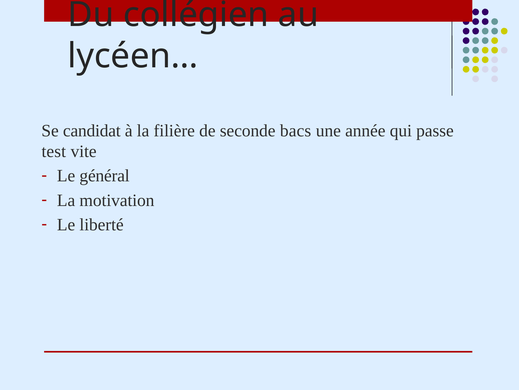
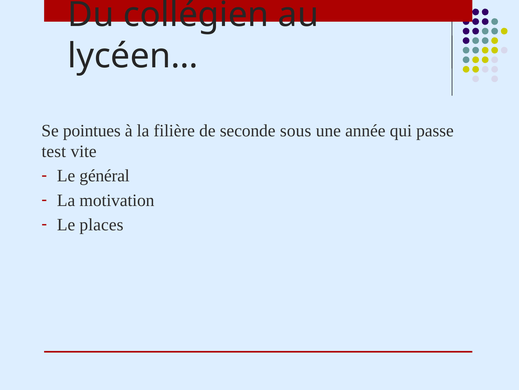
candidat: candidat -> pointues (92, 130)
bacs: bacs -> sous (296, 130)
liberté: liberté -> places (101, 224)
